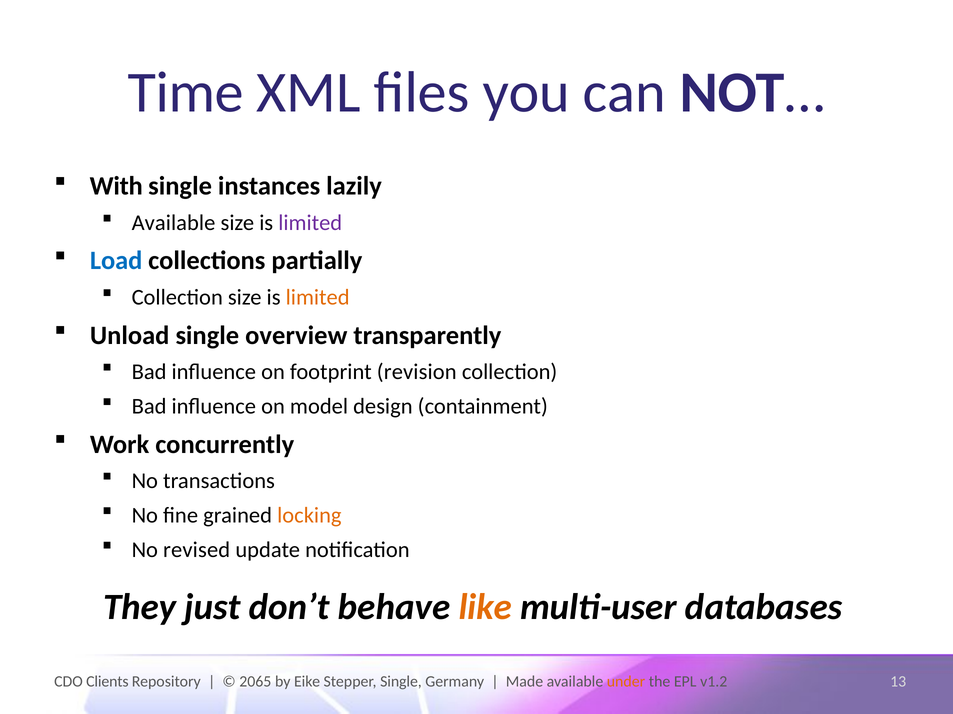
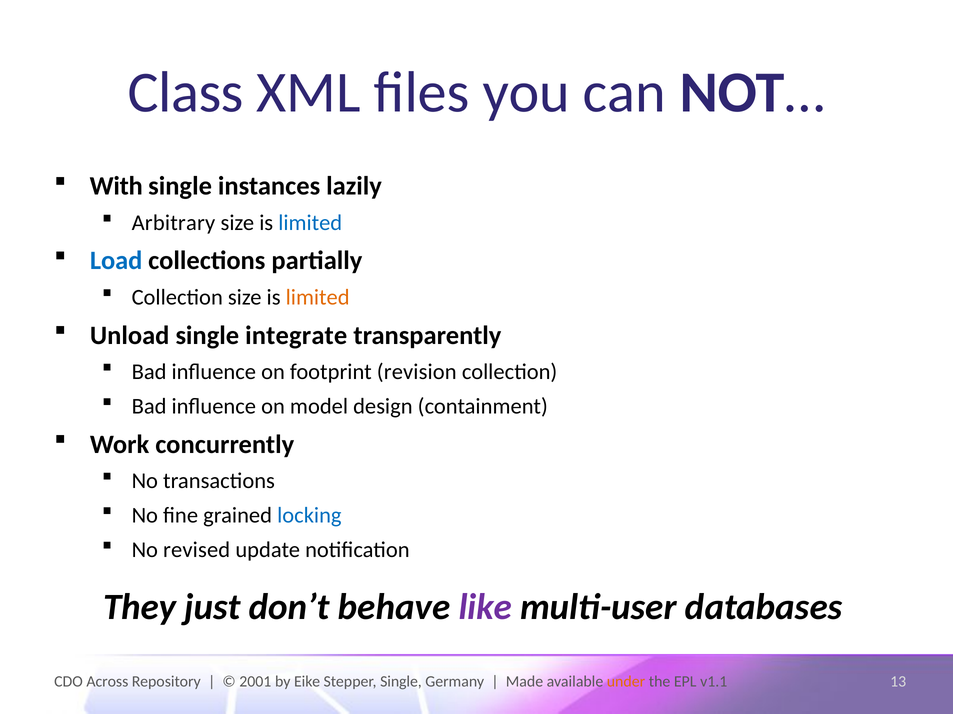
Time: Time -> Class (186, 93)
Available: Available -> Arbitrary (173, 223)
limited colour: purple -> blue (310, 223)
overview: overview -> integrate (296, 336)
locking colour: orange -> blue (309, 516)
like colour: orange -> purple (485, 608)
Clients: Clients -> Across (107, 682)
2065: 2065 -> 2001 (255, 682)
v1.2: v1.2 -> v1.1 (714, 682)
